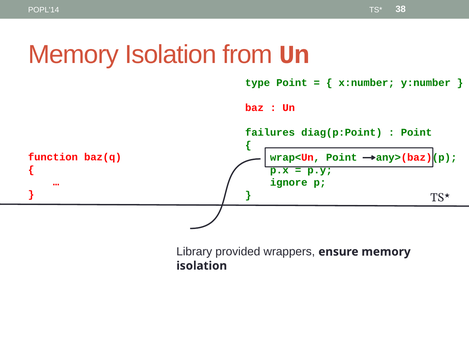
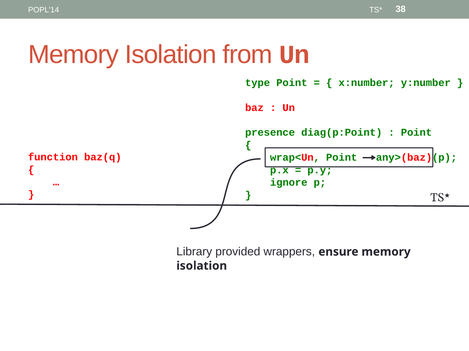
failures: failures -> presence (270, 133)
